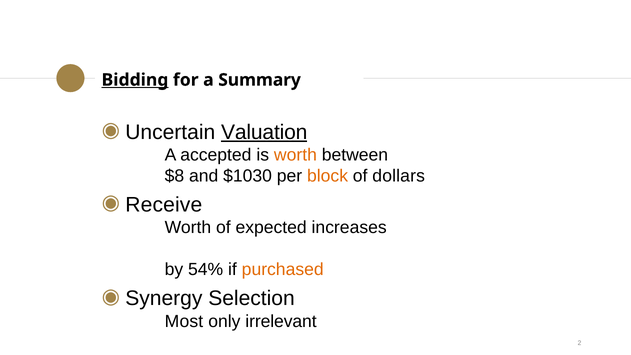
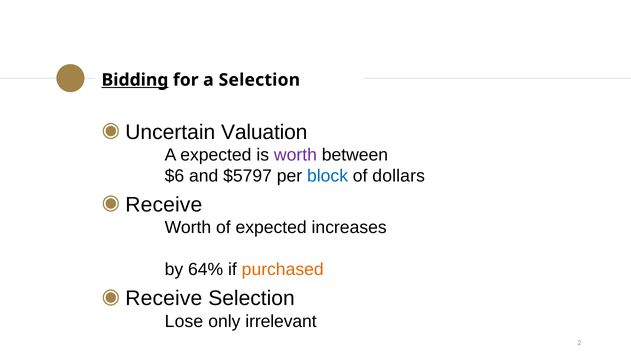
a Summary: Summary -> Selection (259, 80)
Valuation underline: present -> none (264, 132)
A accepted: accepted -> expected (216, 155)
worth colour: orange -> purple (295, 155)
$8: $8 -> $6 (174, 176)
$1030: $1030 -> $5797 (248, 176)
block colour: orange -> blue (328, 176)
54%: 54% -> 64% (206, 270)
Synergy: Synergy -> Receive (164, 298)
Most: Most -> Lose (184, 321)
